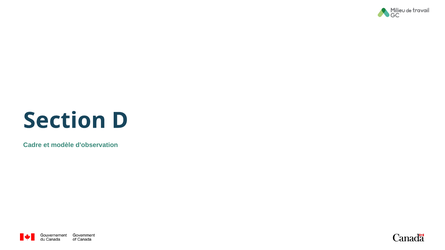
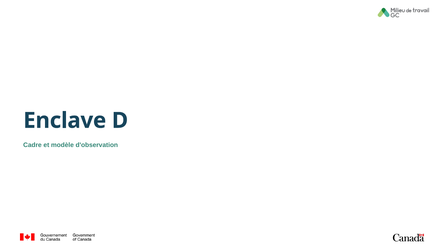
Section: Section -> Enclave (65, 121)
